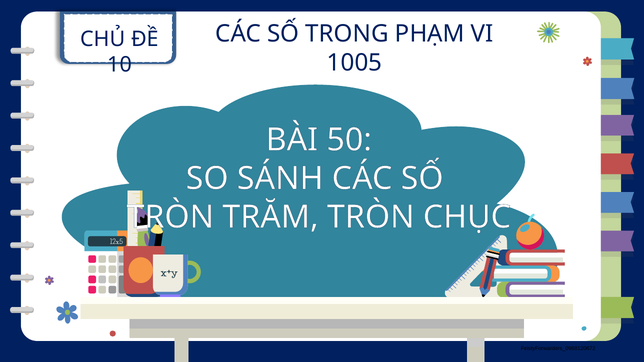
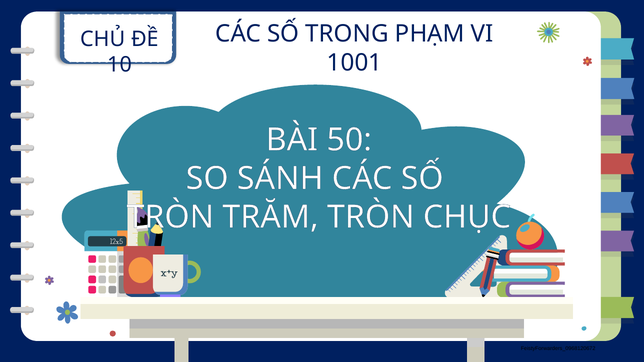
1005: 1005 -> 1001 (355, 63)
